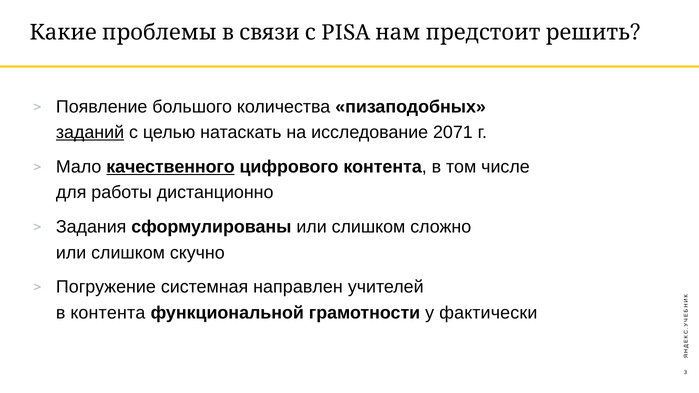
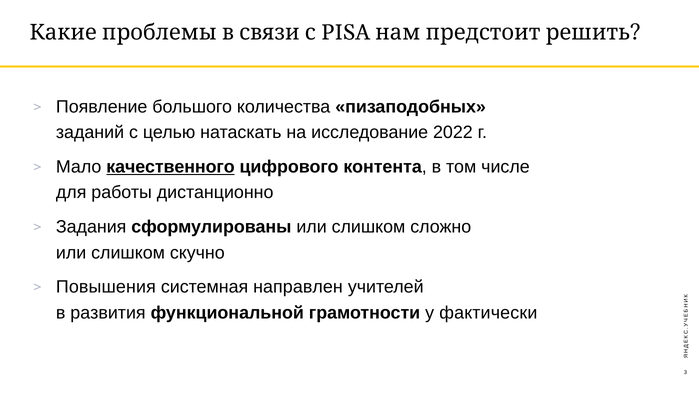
заданий underline: present -> none (90, 133)
2071: 2071 -> 2022 (453, 133)
Погружение: Погружение -> Повышения (106, 287)
в контента: контента -> развития (108, 313)
